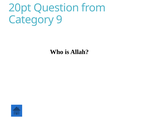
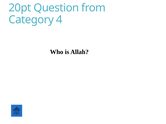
9: 9 -> 4 (59, 20)
